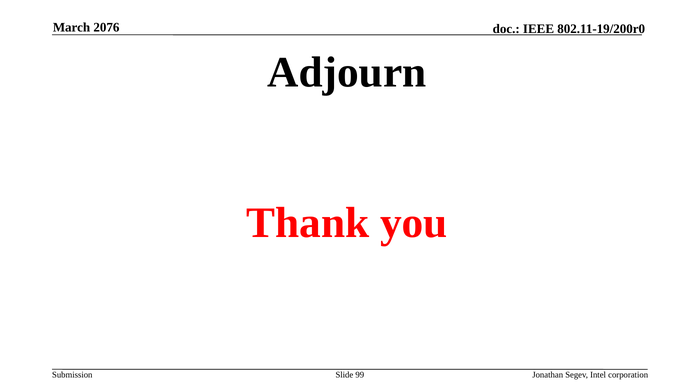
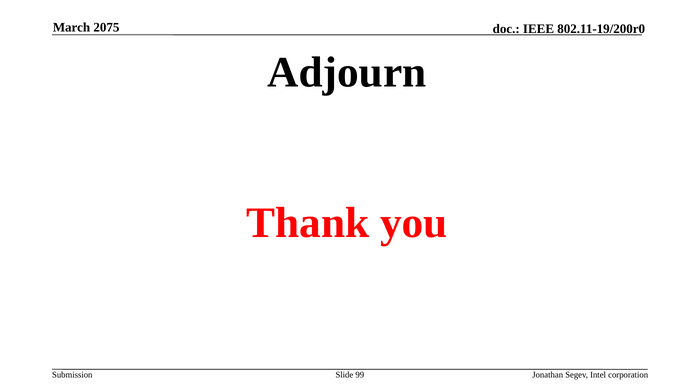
2076: 2076 -> 2075 (106, 28)
